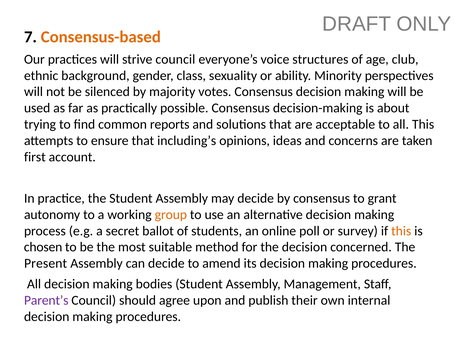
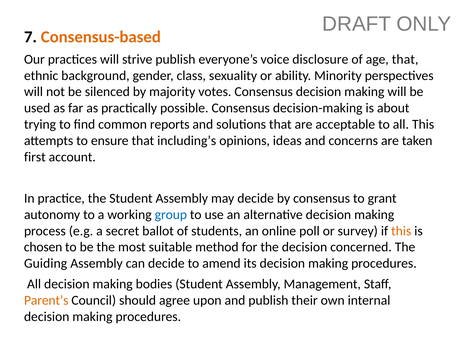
strive council: council -> publish (175, 59)
structures: structures -> disclosure (320, 59)
age club: club -> that (405, 59)
group colour: orange -> blue (171, 214)
Present: Present -> Guiding (46, 263)
Parent’s colour: purple -> orange (46, 300)
